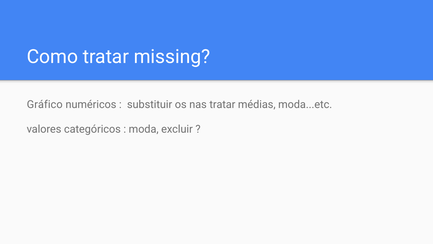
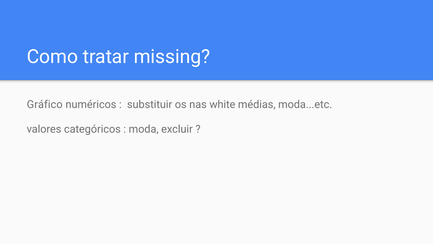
nas tratar: tratar -> white (222, 104)
